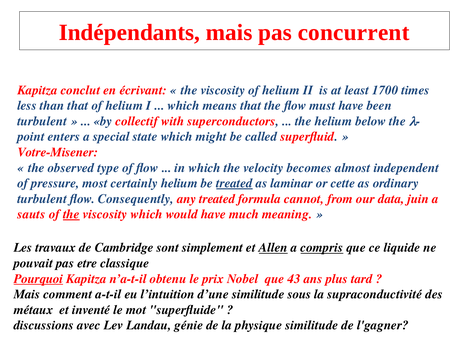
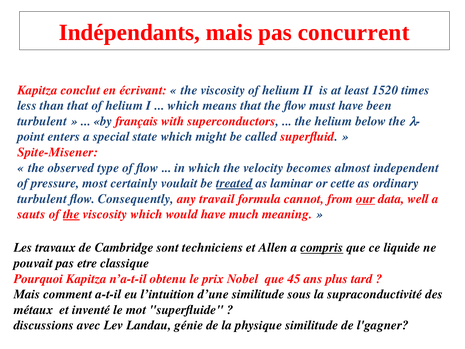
1700: 1700 -> 1520 (385, 90)
collectif: collectif -> français (137, 121)
Votre-Misener: Votre-Misener -> Spite-Misener (58, 152)
certainly helium: helium -> voulait (179, 183)
any treated: treated -> travail (217, 199)
our underline: none -> present (366, 199)
juin: juin -> well (418, 199)
simplement: simplement -> techniciens (213, 248)
Allen underline: present -> none (273, 248)
Pourquoi underline: present -> none (38, 279)
43: 43 -> 45 (294, 279)
